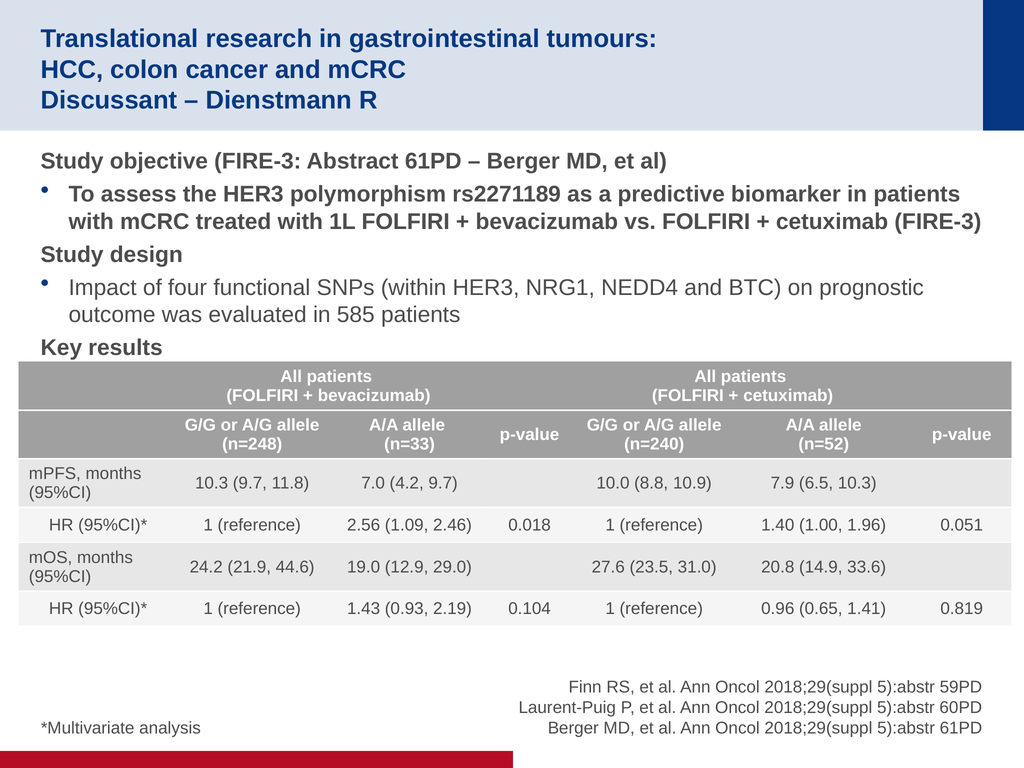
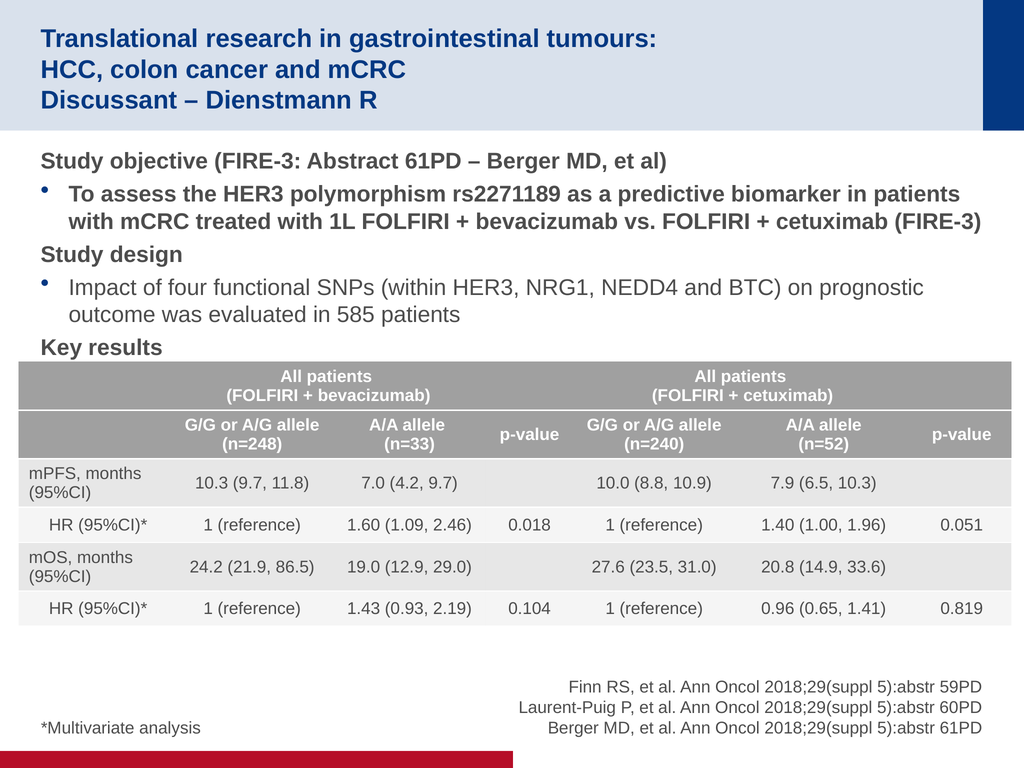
2.56: 2.56 -> 1.60 (364, 525)
44.6: 44.6 -> 86.5 (295, 567)
